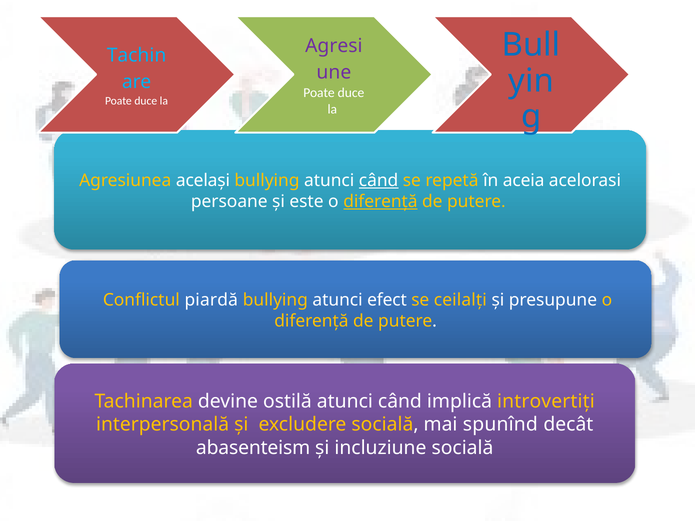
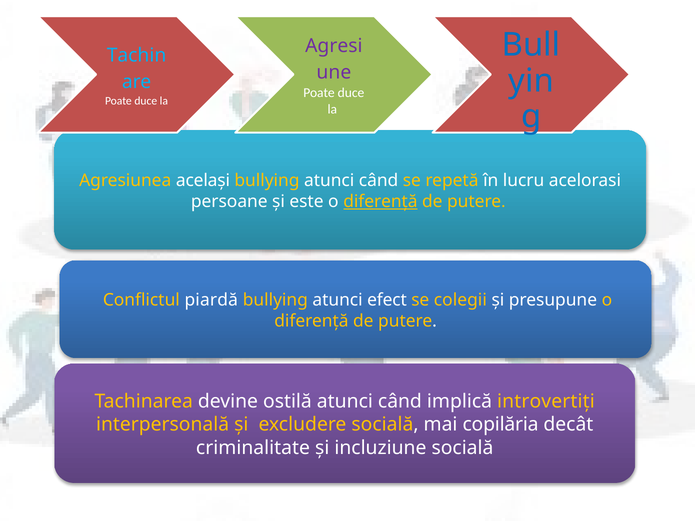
când underline: present -> none (379, 181)
aceia: aceia -> lucru (524, 181)
ceilalți: ceilalți -> colegii (460, 300)
spunînd: spunînd -> copilăria (501, 425)
abasenteism: abasenteism -> criminalitate (253, 448)
